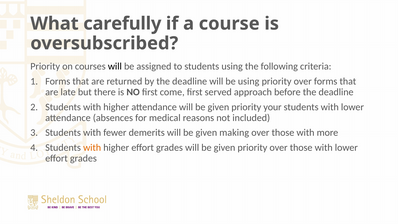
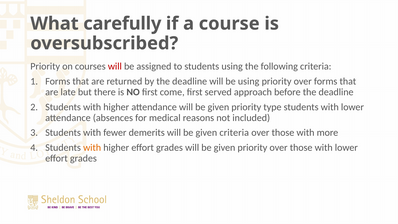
will colour: black -> red (115, 66)
your: your -> type (272, 107)
given making: making -> criteria (234, 133)
